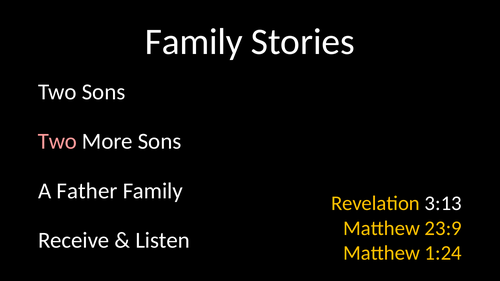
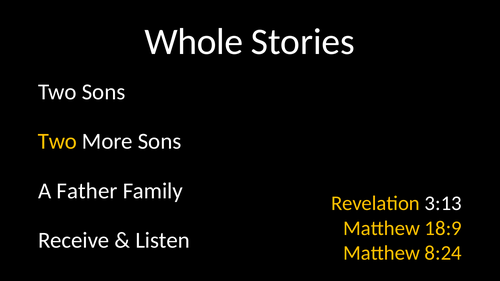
Family: Family -> Whole (194, 42)
Two colour: pink -> yellow (57, 142)
23:9: 23:9 -> 18:9 (443, 228)
1:24: 1:24 -> 8:24 (443, 253)
